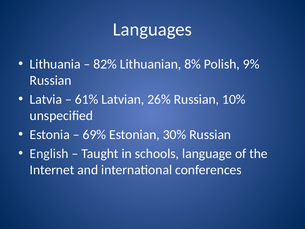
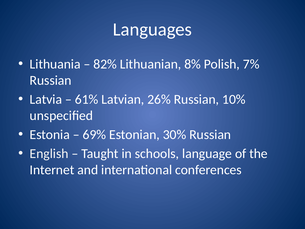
9%: 9% -> 7% (251, 64)
